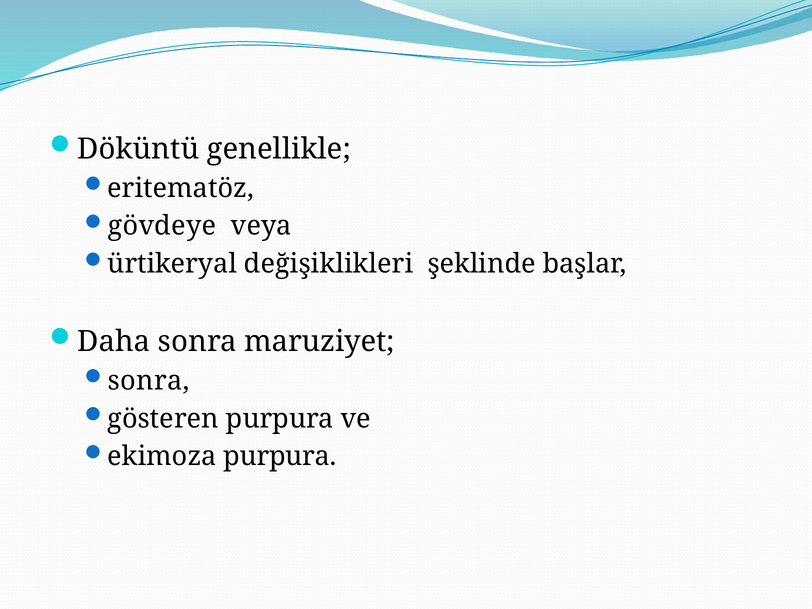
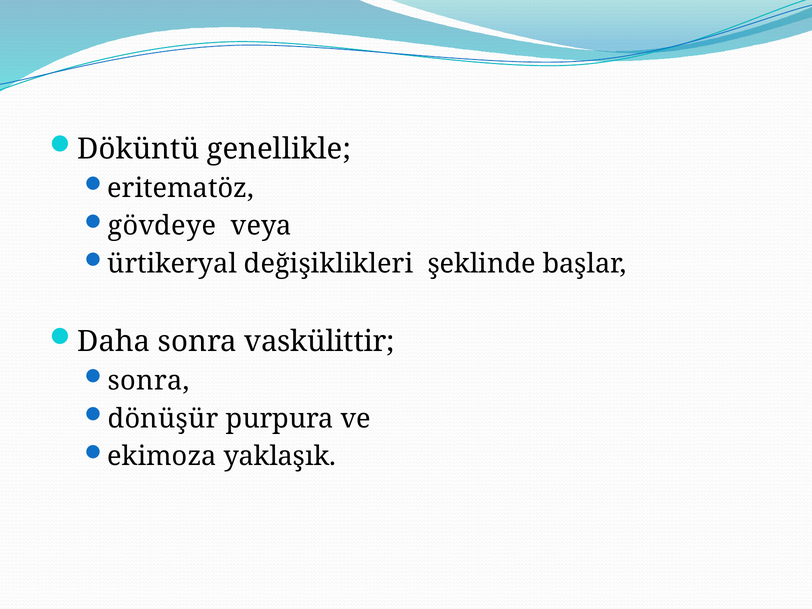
maruziyet: maruziyet -> vaskülittir (320, 342)
gösteren: gösteren -> dönüşür (163, 419)
ekimoza purpura: purpura -> yaklaşık (280, 456)
